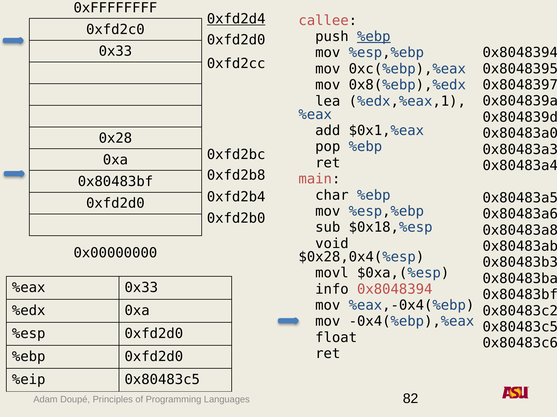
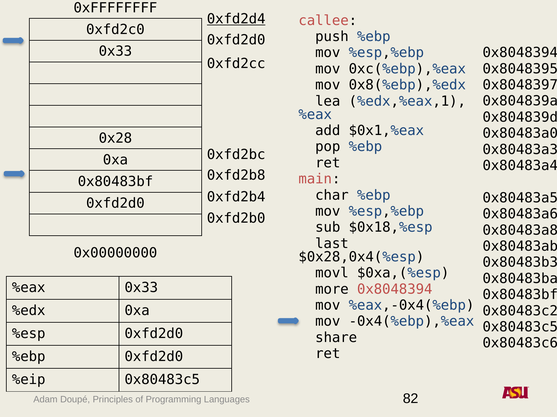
%ebp underline: present -> none (374, 37)
void: void -> last (332, 244)
info: info -> more (332, 290)
float: float -> share (336, 338)
